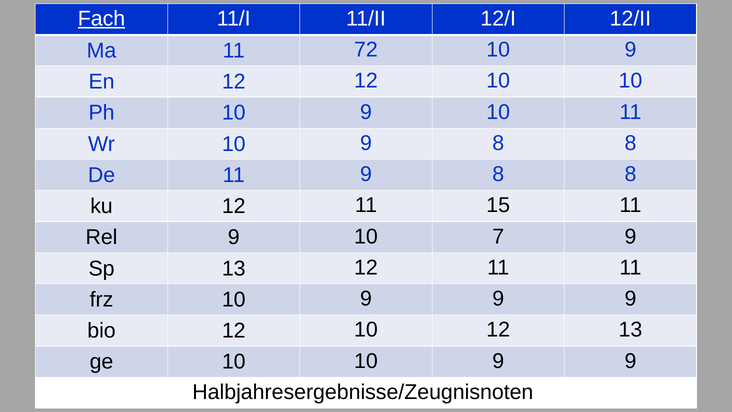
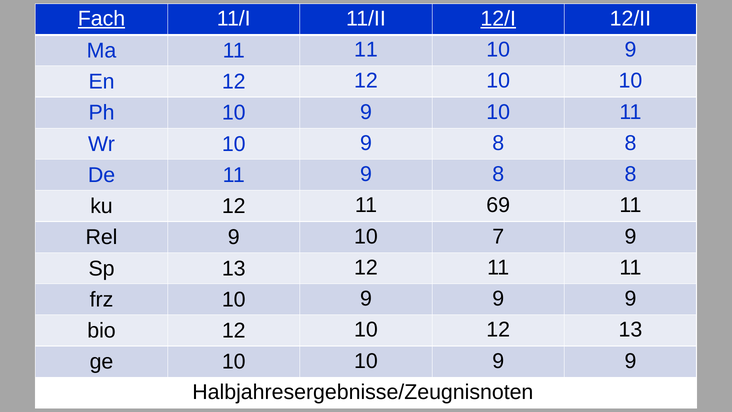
12/I underline: none -> present (498, 19)
Ma 11 72: 72 -> 11 (366, 50)
15: 15 -> 69 (498, 205)
